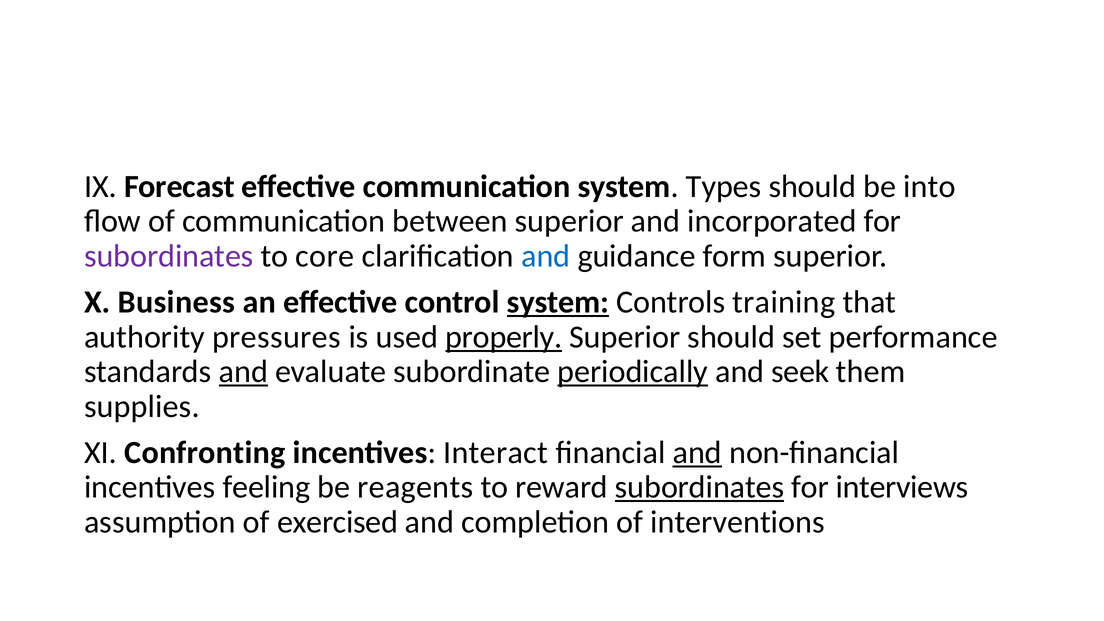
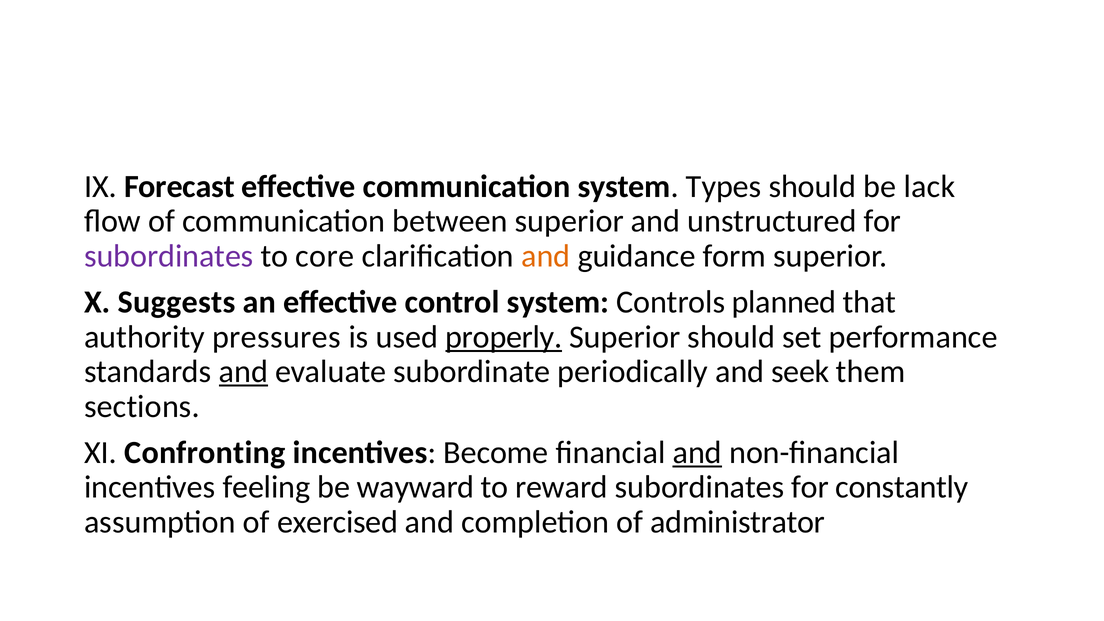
into: into -> lack (930, 187)
incorporated: incorporated -> unstructured (772, 221)
and colour: blue -> orange (546, 256)
Business: Business -> Suggests (177, 302)
system underline: present -> none (558, 302)
training: training -> planned (784, 302)
periodically underline: present -> none (633, 372)
supplies: supplies -> sections (142, 406)
Interact: Interact -> Become (496, 453)
reagents: reagents -> wayward (416, 487)
subordinates underline: present -> none (700, 487)
interviews: interviews -> constantly (902, 487)
interventions: interventions -> administrator (738, 522)
